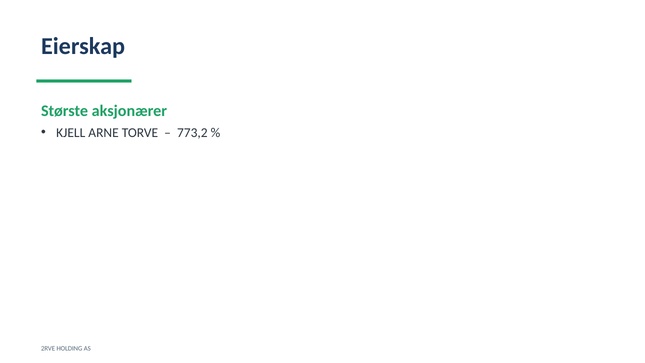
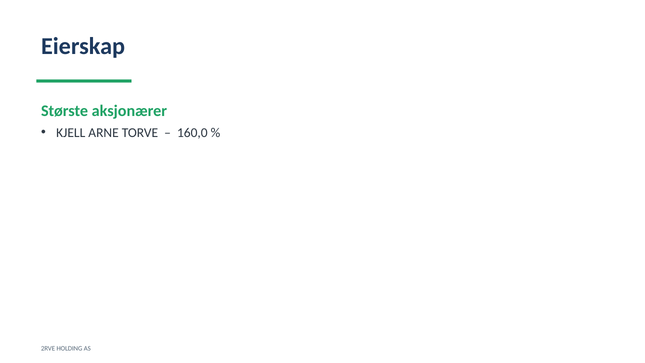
773,2: 773,2 -> 160,0 (192, 133)
